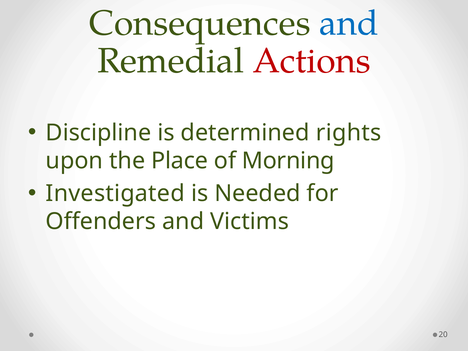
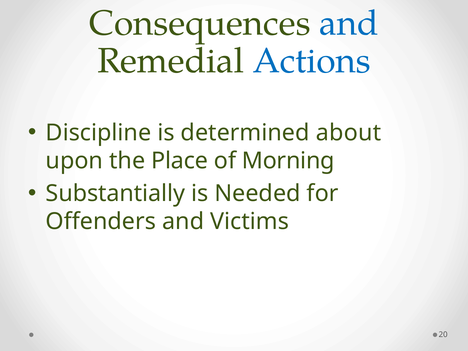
Actions colour: red -> blue (312, 61)
rights: rights -> about (349, 133)
Investigated: Investigated -> Substantially (115, 194)
